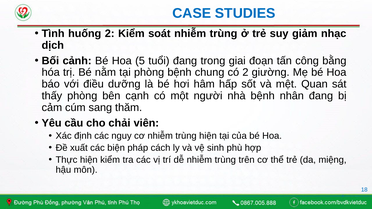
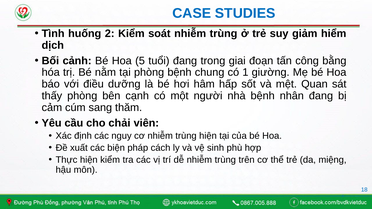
nhạc: nhạc -> hiểm (334, 34)
có 2: 2 -> 1 (245, 73)
